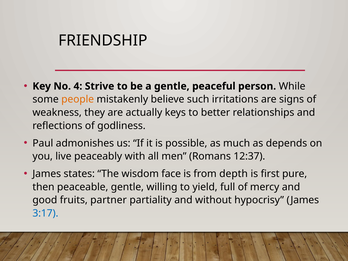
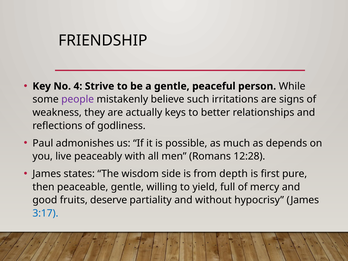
people colour: orange -> purple (78, 99)
12:37: 12:37 -> 12:28 (249, 156)
face: face -> side (171, 174)
partner: partner -> deserve (109, 200)
